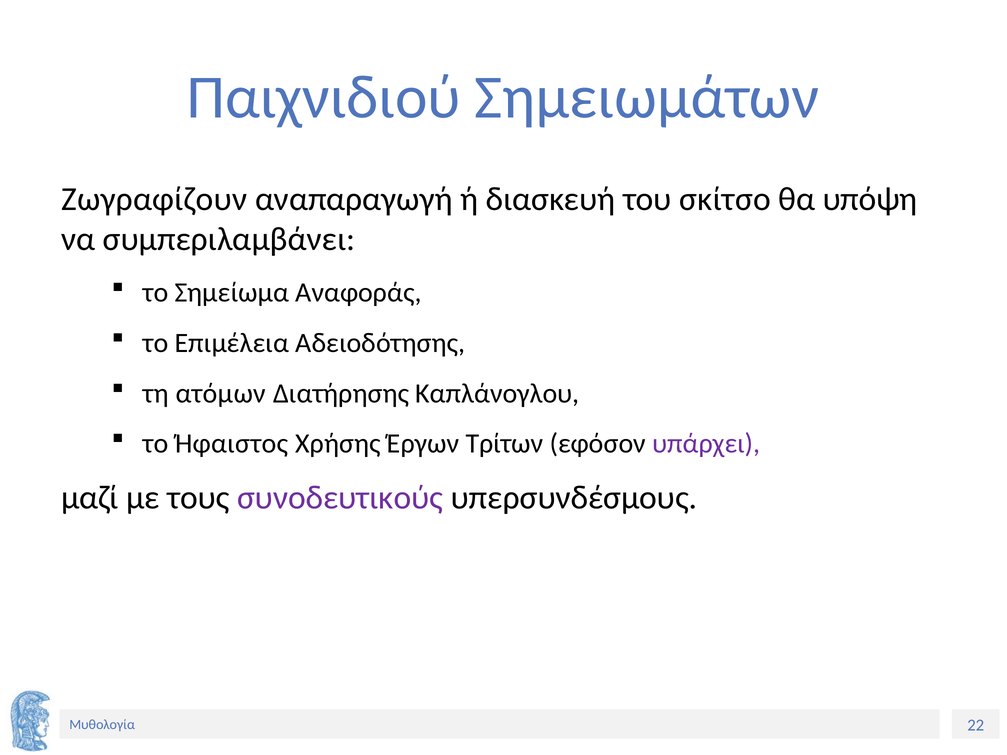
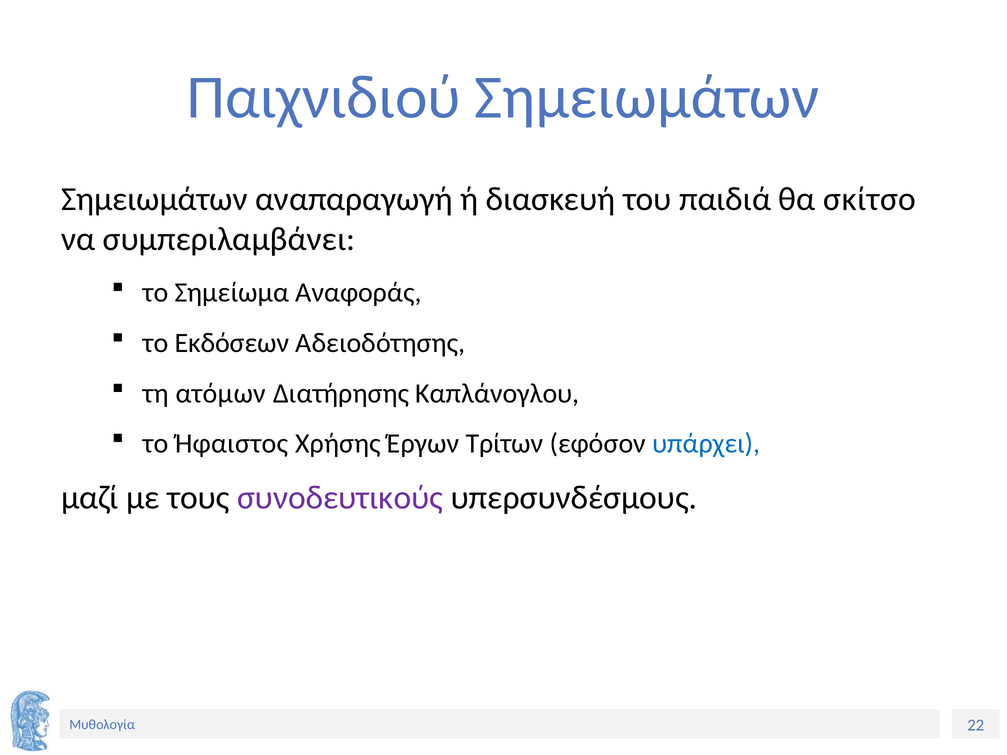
Ζωγραφίζουν: Ζωγραφίζουν -> Σημειωμάτων (154, 199)
σκίτσο: σκίτσο -> παιδιά (725, 199)
υπόψη: υπόψη -> σκίτσο (870, 199)
Επιμέλεια: Επιμέλεια -> Εκδόσεων (232, 343)
υπάρχει colour: purple -> blue (706, 444)
